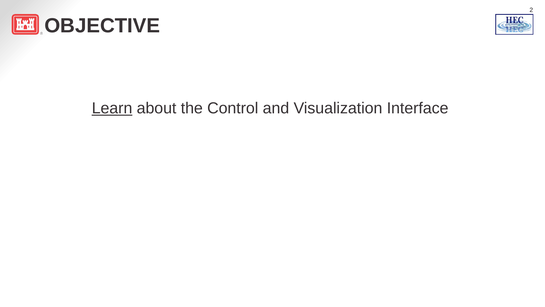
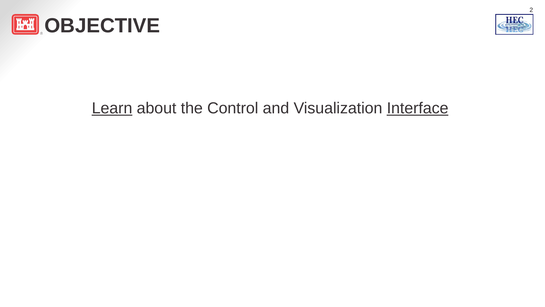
Interface underline: none -> present (418, 108)
